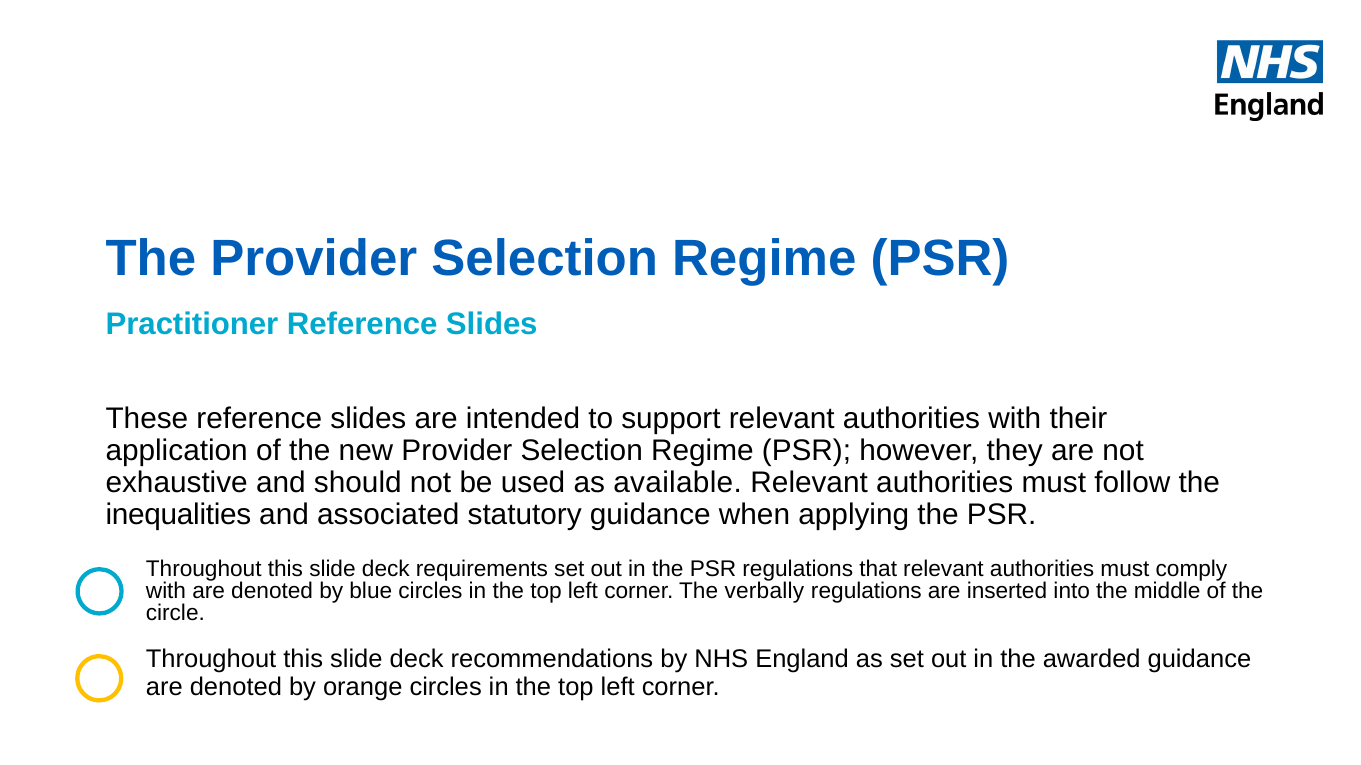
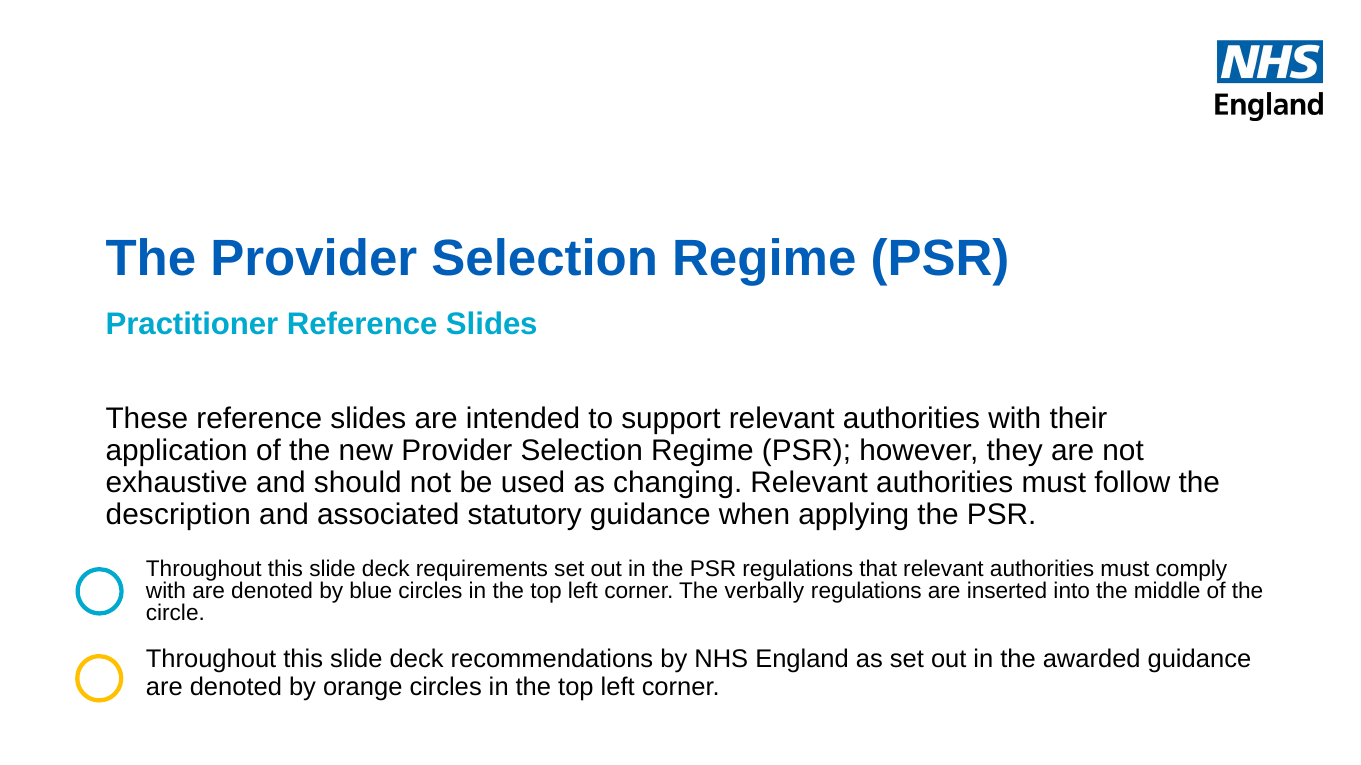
available: available -> changing (678, 483)
inequalities: inequalities -> description (178, 515)
